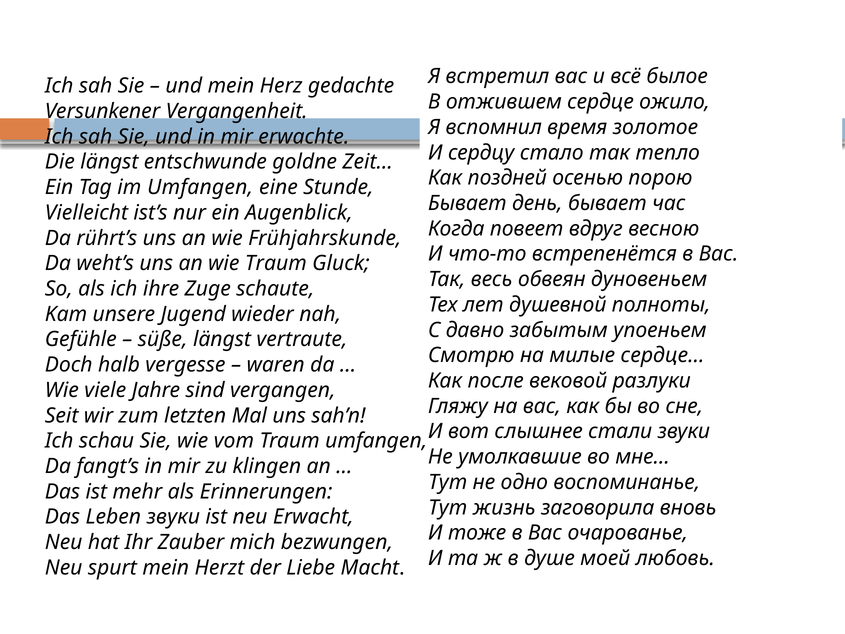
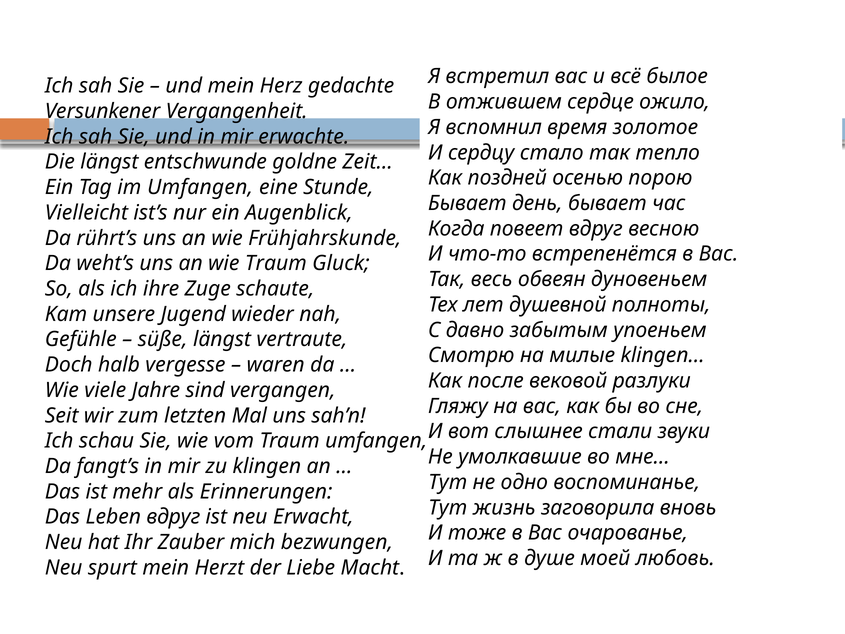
сердце…: сердце… -> klingen… (663, 355)
Leben звуки: звуки -> вдруг (173, 517)
